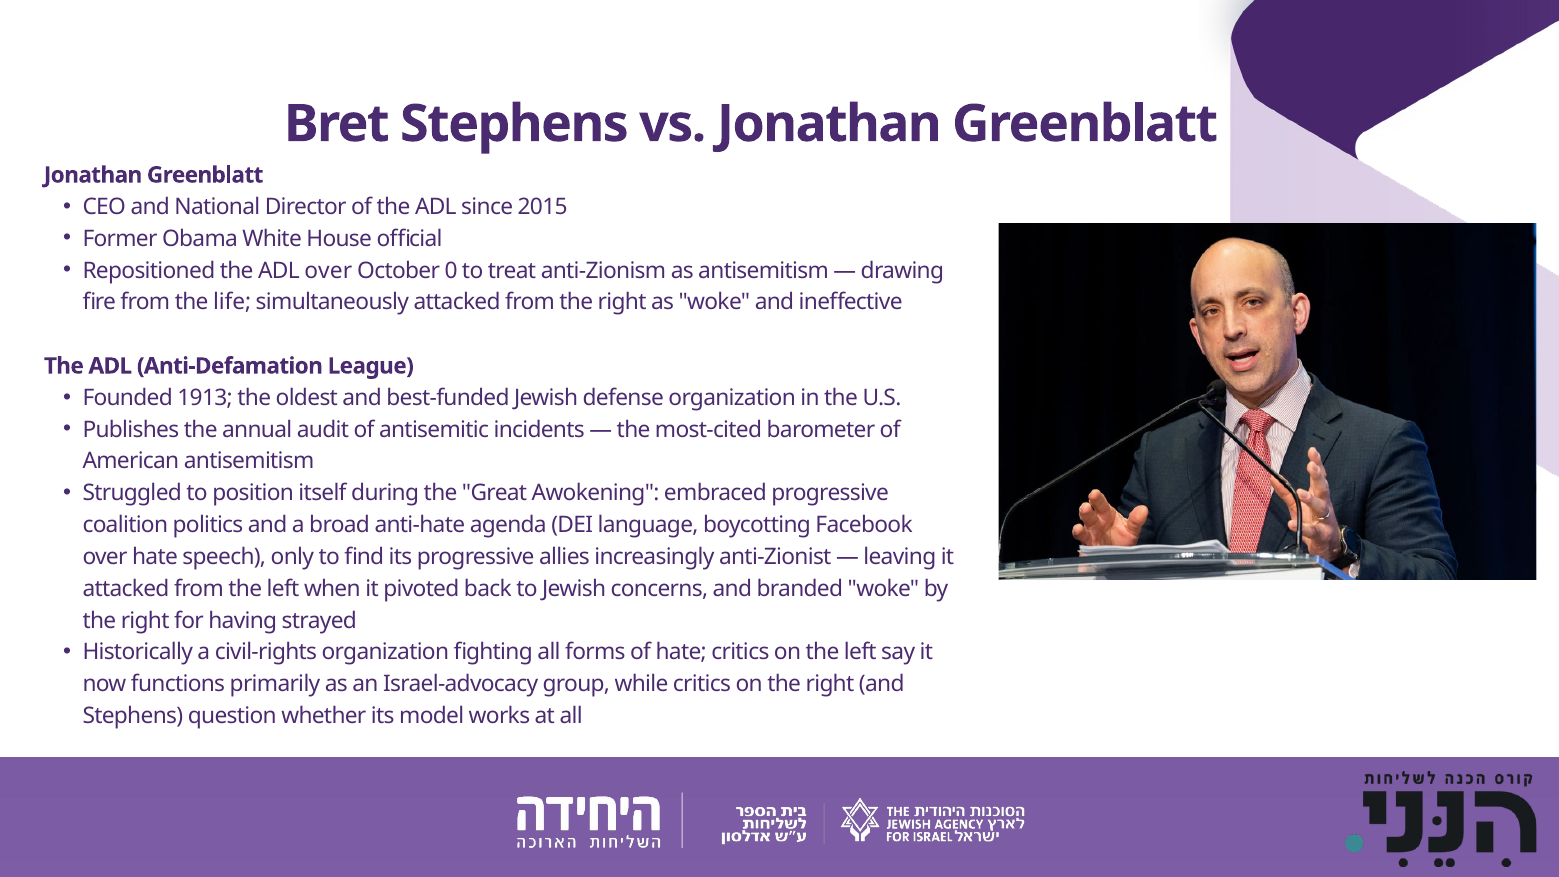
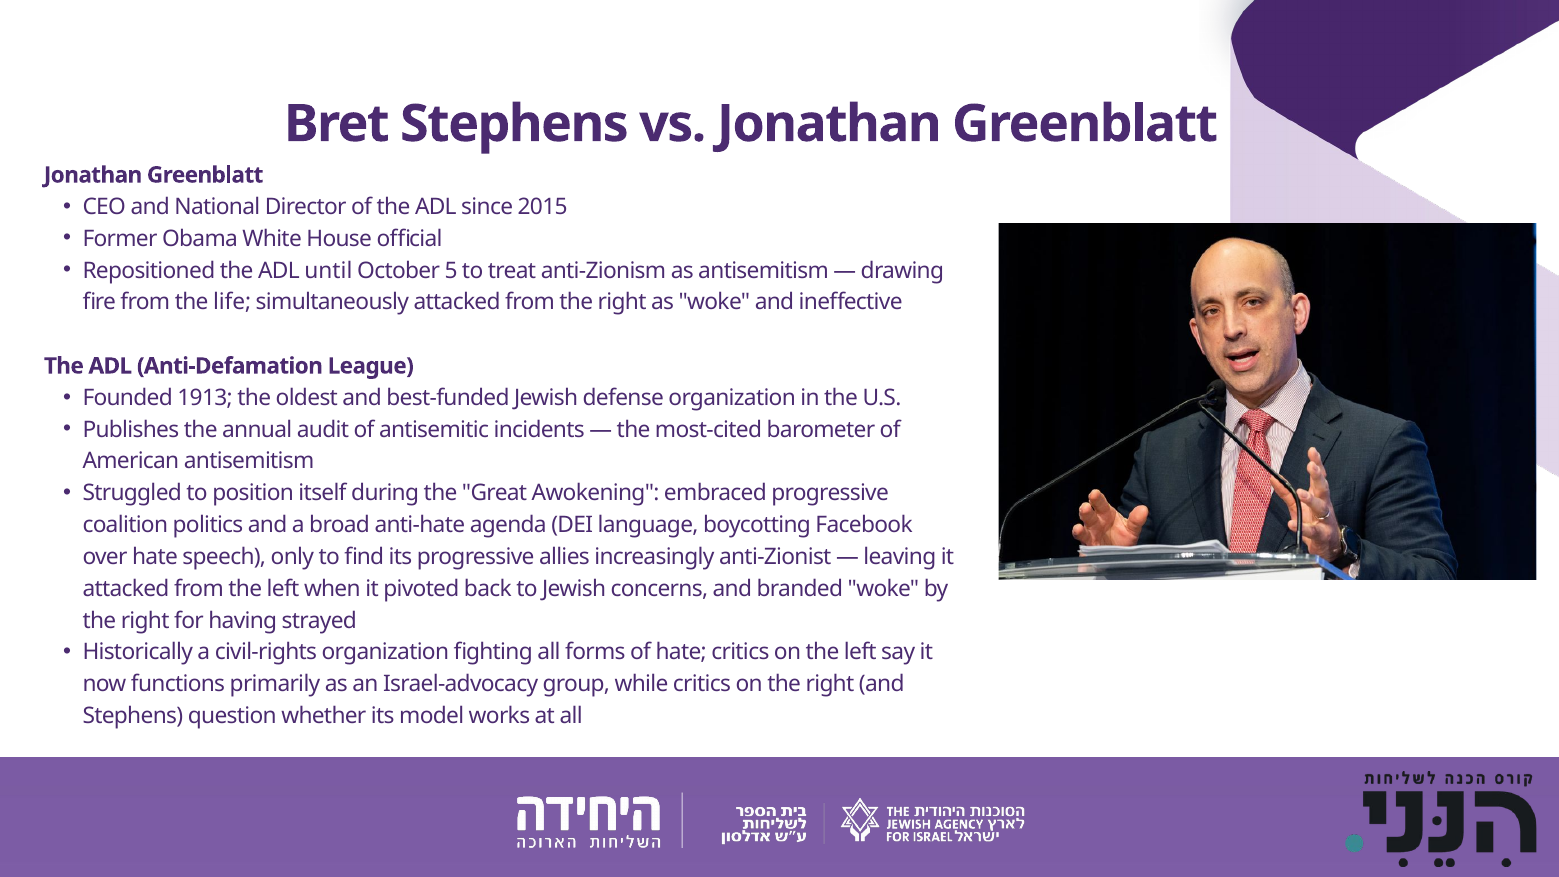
ADL over: over -> until (328, 271)
0: 0 -> 5 (451, 271)
